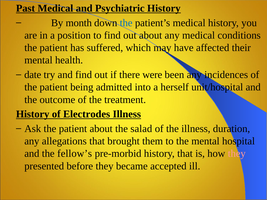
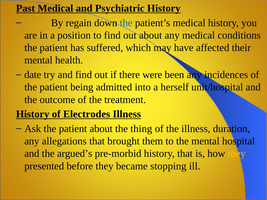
month: month -> regain (79, 23)
salad: salad -> thing (141, 129)
fellow’s: fellow’s -> argued’s (75, 154)
they colour: pink -> yellow (237, 154)
accepted: accepted -> stopping (168, 166)
